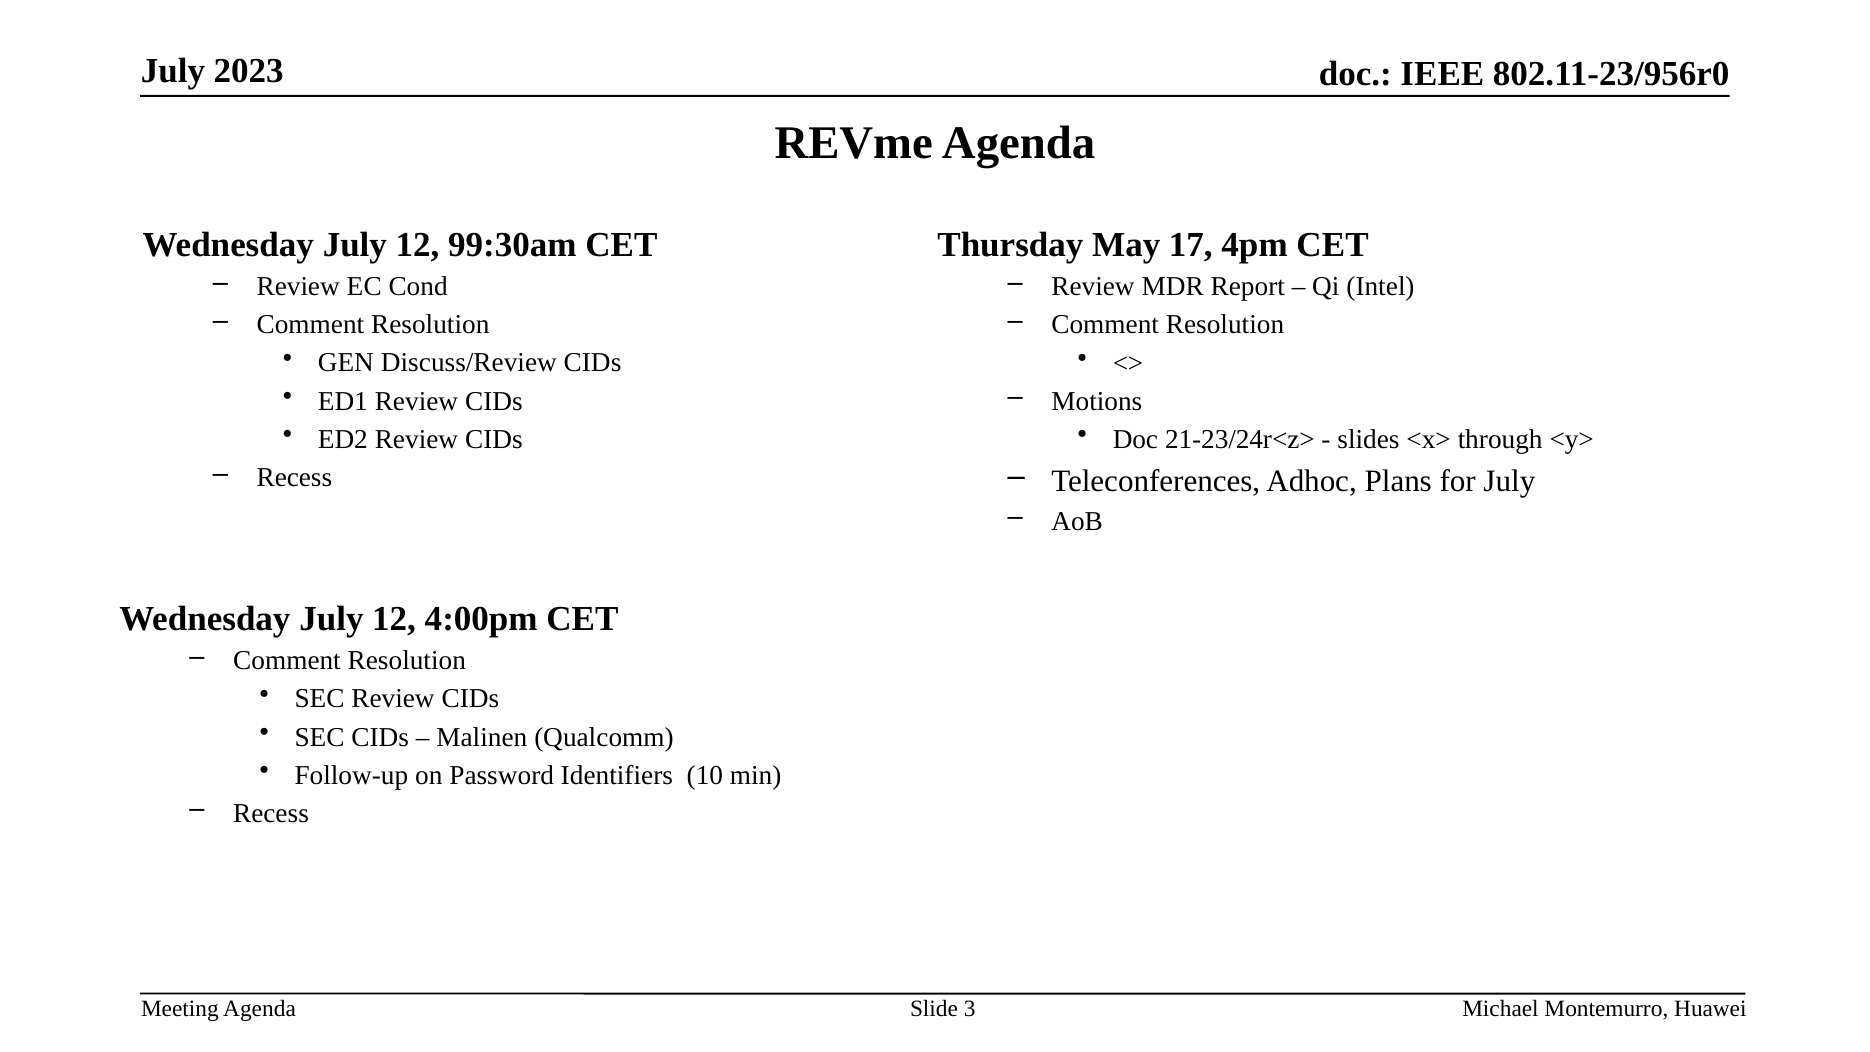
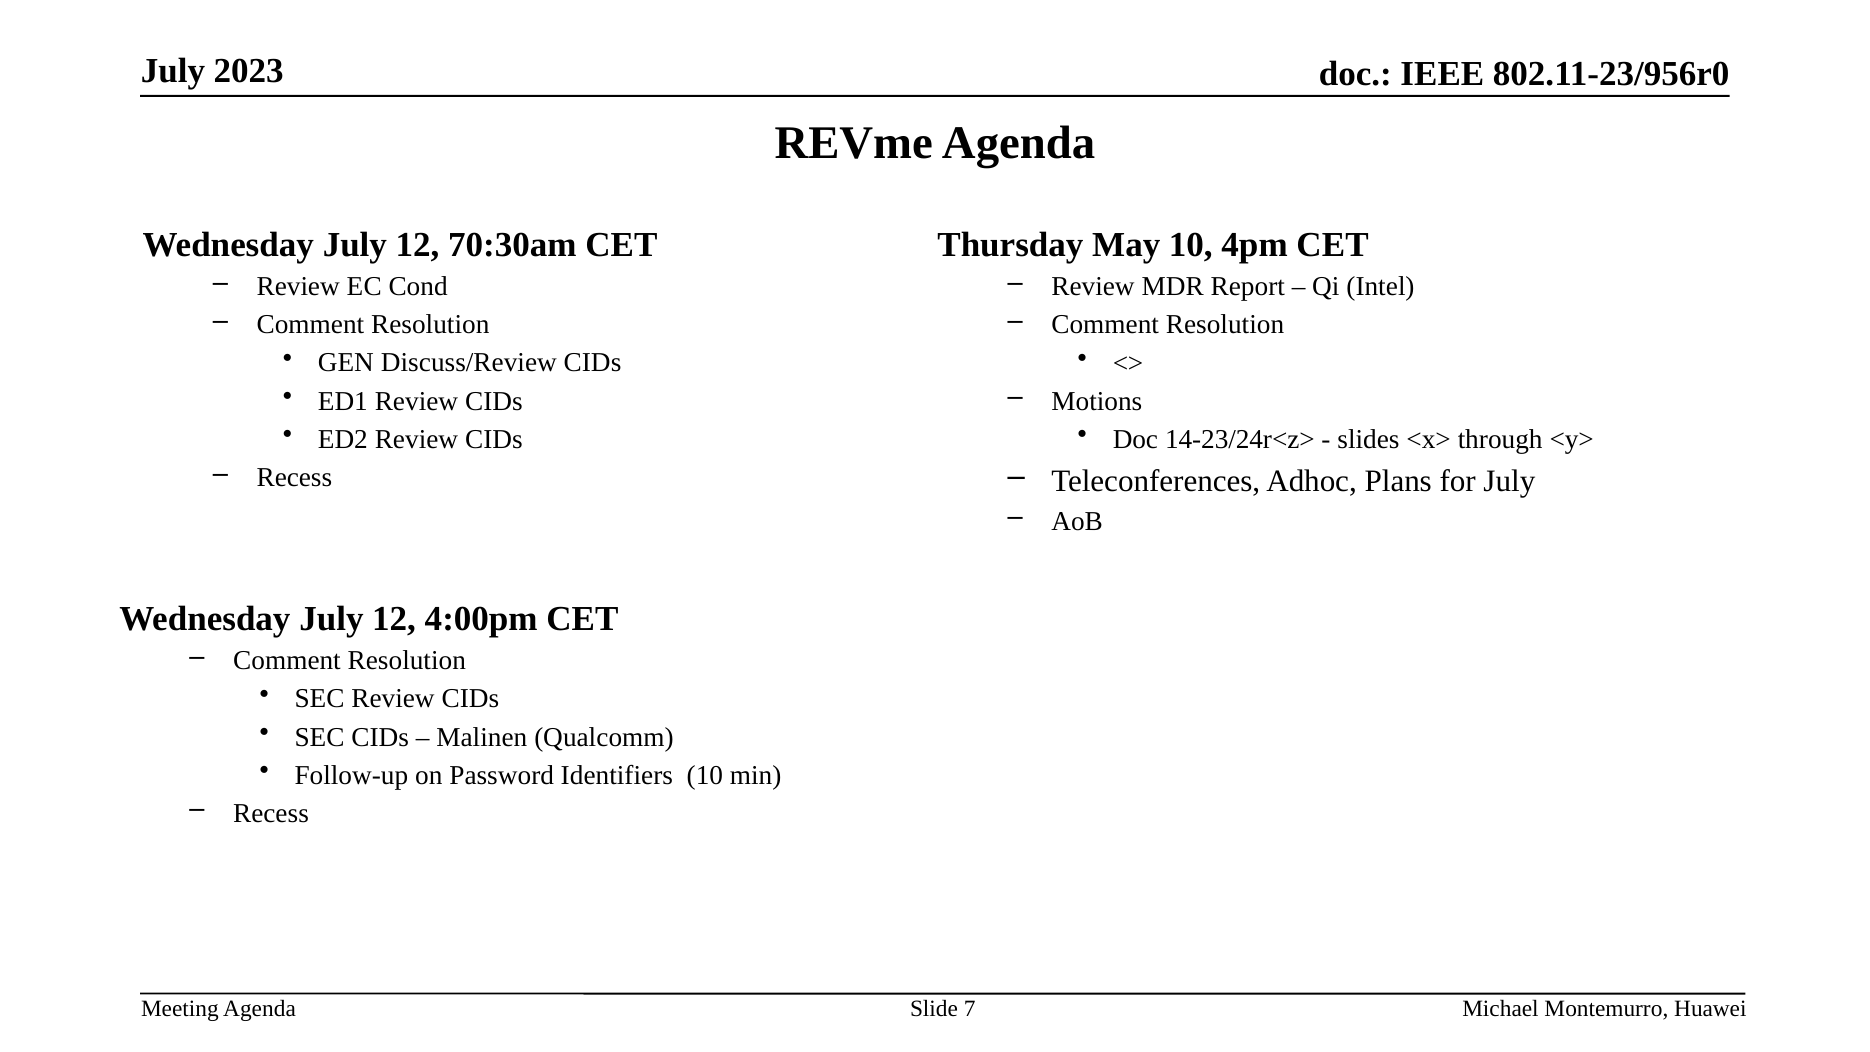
99:30am: 99:30am -> 70:30am (512, 244)
May 17: 17 -> 10 (1191, 245)
21-23/24r<z>: 21-23/24r<z> -> 14-23/24r<z> (1240, 439)
3: 3 -> 7 (970, 1009)
